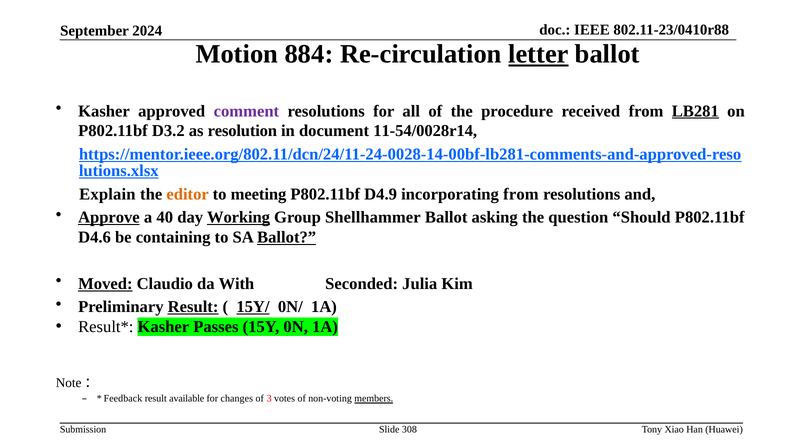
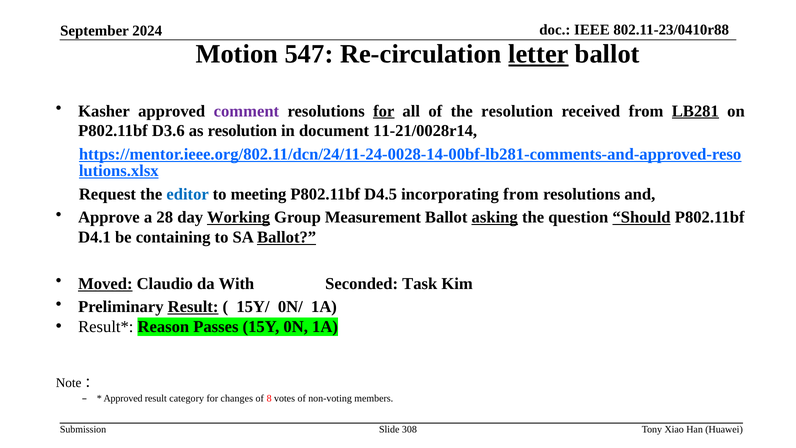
884: 884 -> 547 (309, 54)
for underline: none -> present (384, 111)
the procedure: procedure -> resolution (517, 111)
D3.2: D3.2 -> D3.6 (168, 131)
11-54/0028r14: 11-54/0028r14 -> 11-21/0028r14 (425, 131)
Explain: Explain -> Request (107, 194)
editor colour: orange -> blue (188, 194)
D4.9: D4.9 -> D4.5 (381, 194)
Approve underline: present -> none (109, 217)
40: 40 -> 28 (165, 217)
Shellhammer: Shellhammer -> Measurement (373, 217)
asking underline: none -> present (495, 217)
Should underline: none -> present (642, 217)
D4.6: D4.6 -> D4.1 (95, 237)
Julia: Julia -> Task (420, 284)
15Y/ underline: present -> none (253, 307)
Kasher: Kasher -> Reason (163, 327)
Feedback: Feedback -> Approved (123, 398)
available: available -> category (187, 398)
3: 3 -> 8 (269, 398)
members underline: present -> none (374, 398)
